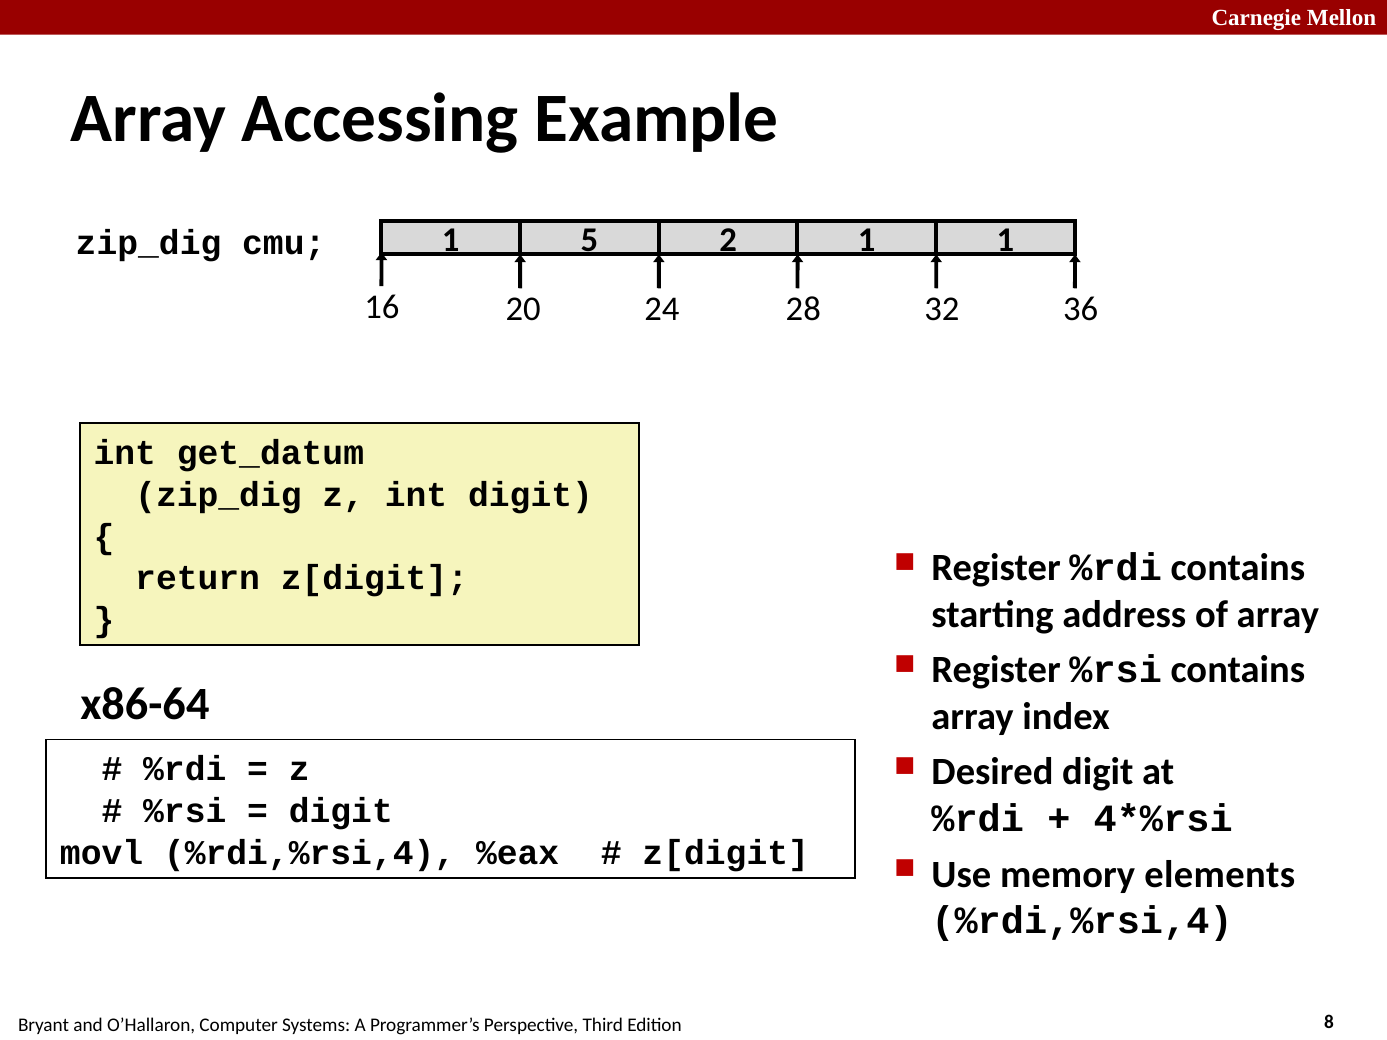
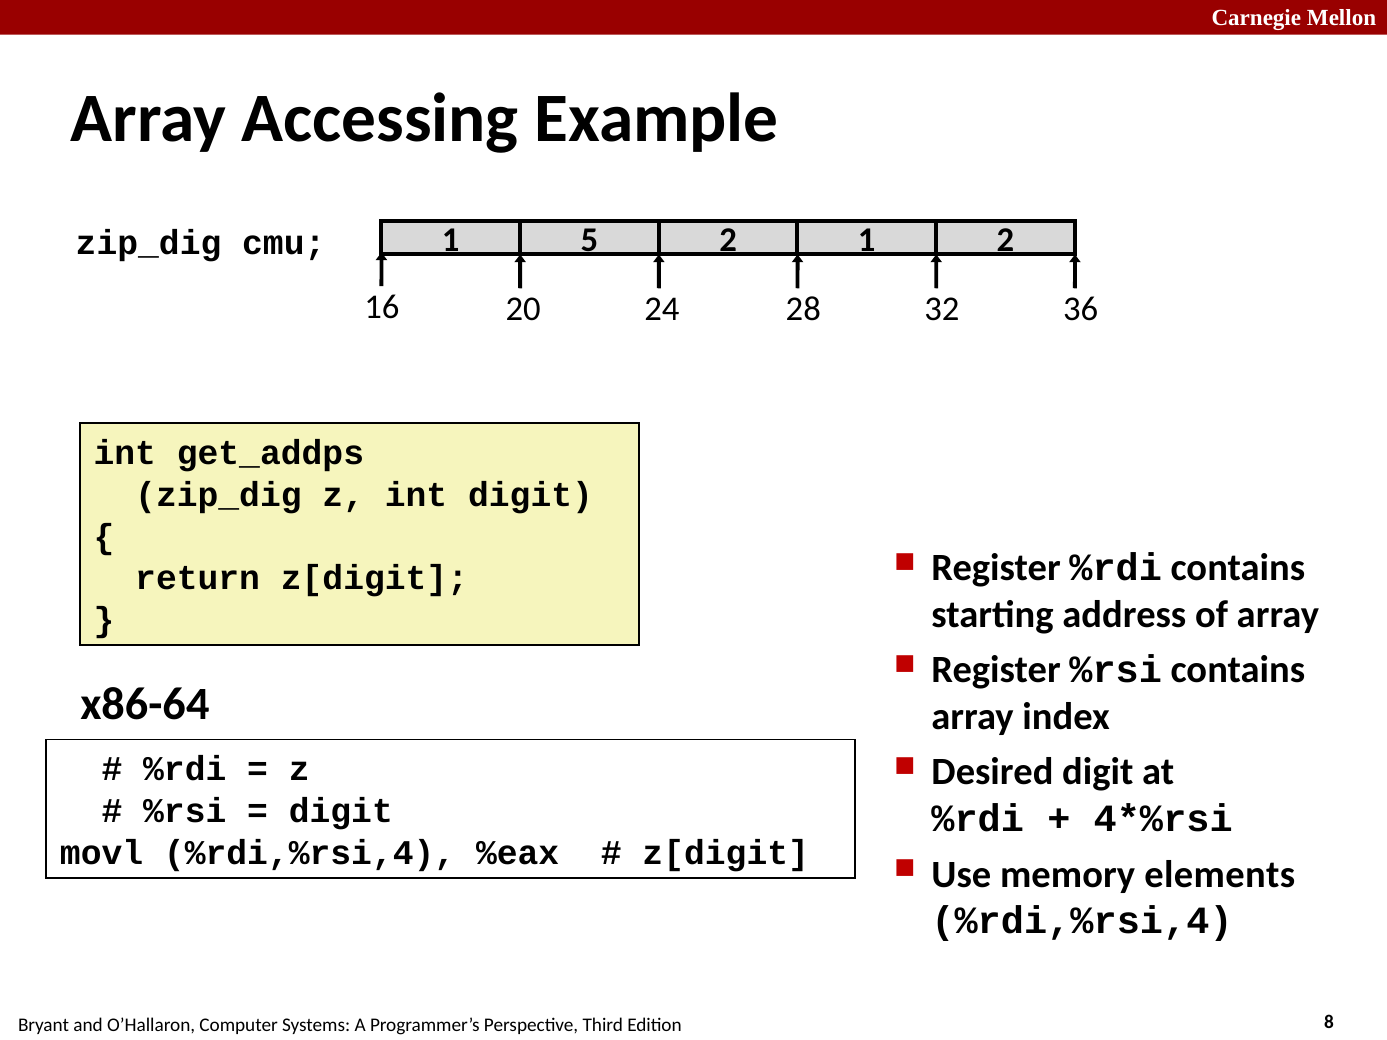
1 1: 1 -> 2 (1005, 240)
get_datum: get_datum -> get_addps (270, 453)
